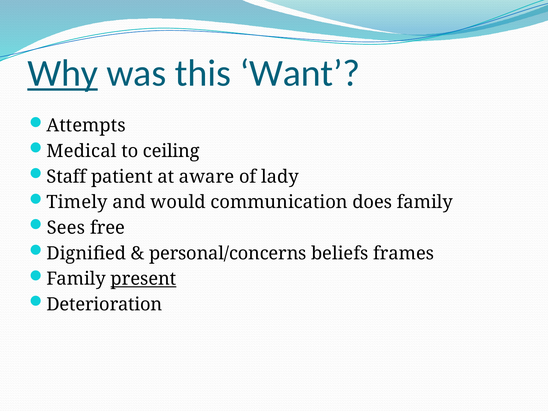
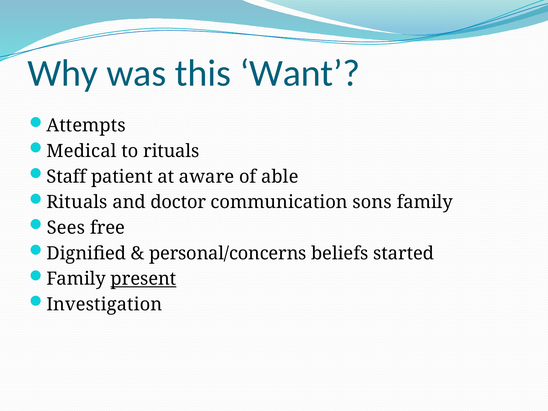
Why underline: present -> none (63, 73)
to ceiling: ceiling -> rituals (171, 151)
lady: lady -> able (280, 177)
Timely: Timely -> Rituals (77, 202)
would: would -> doctor (178, 202)
does: does -> sons (372, 202)
frames: frames -> started (404, 253)
Deterioration: Deterioration -> Investigation (104, 304)
